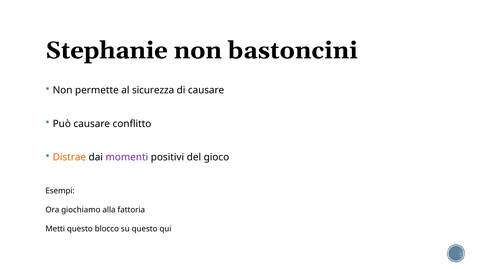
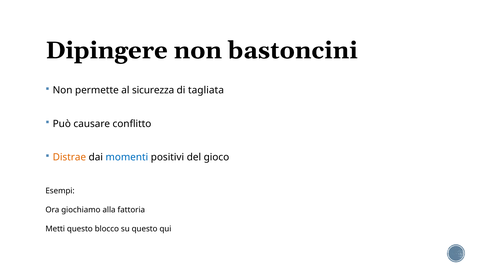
Stephanie: Stephanie -> Dipingere (107, 50)
di causare: causare -> tagliata (206, 90)
momenti colour: purple -> blue (127, 157)
